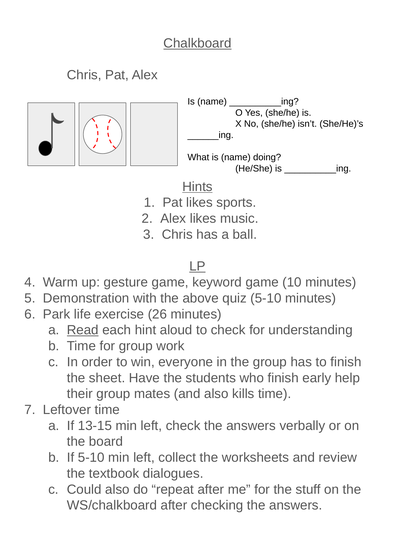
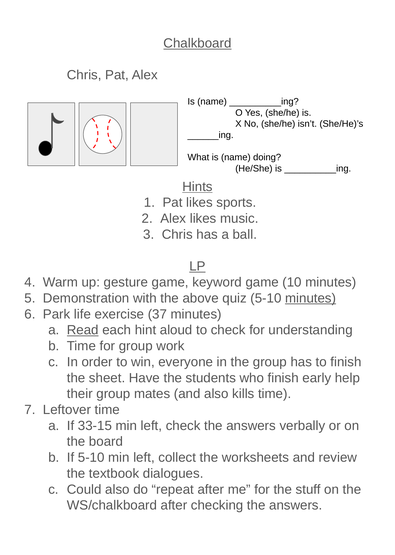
minutes underline: none -> present (311, 298)
26: 26 -> 37 (157, 314)
13-15: 13-15 -> 33-15 (95, 426)
